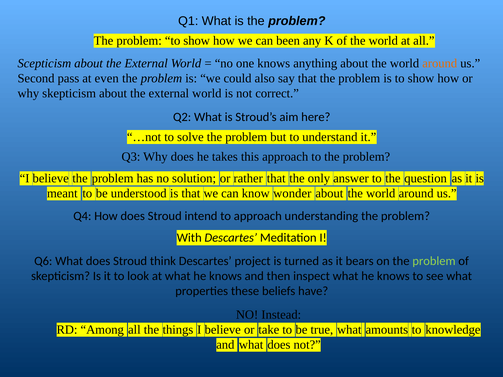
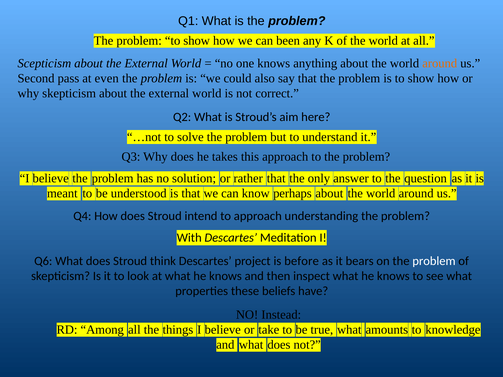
wonder: wonder -> perhaps (292, 194)
turned: turned -> before (302, 261)
problem colour: light green -> white (434, 261)
